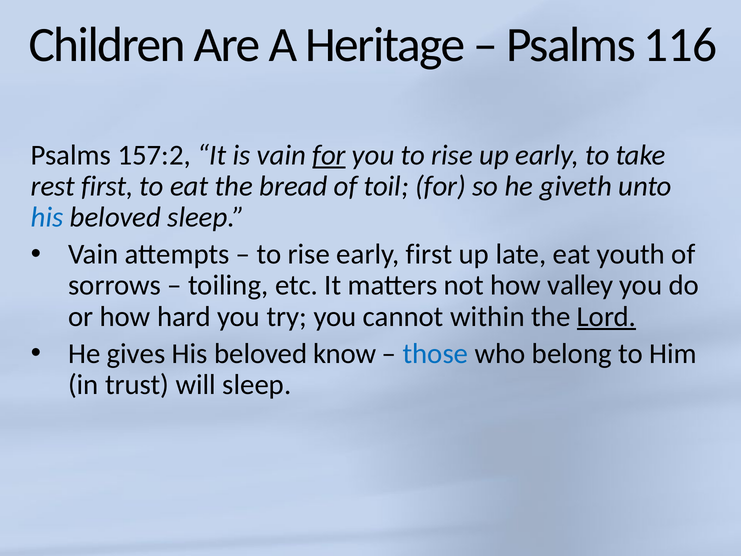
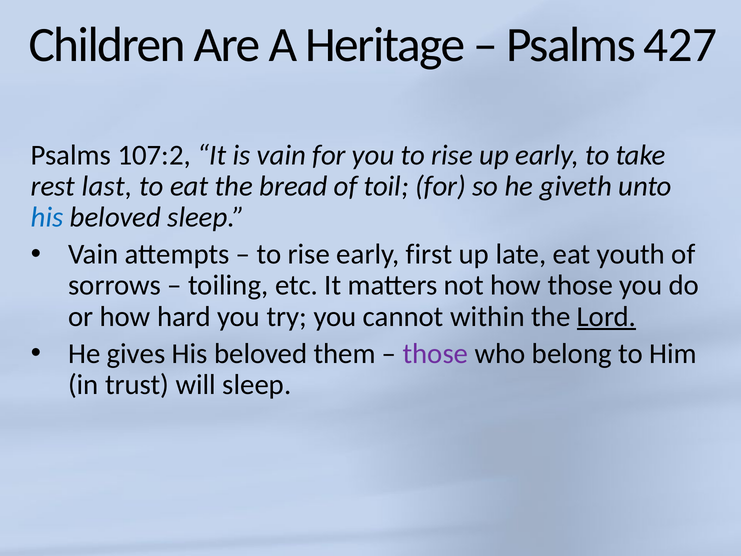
116: 116 -> 427 (680, 45)
157:2: 157:2 -> 107:2 (154, 155)
for underline: present -> none (329, 155)
rest first: first -> last (107, 186)
how valley: valley -> those (580, 285)
know: know -> them (345, 353)
those colour: blue -> purple (435, 353)
